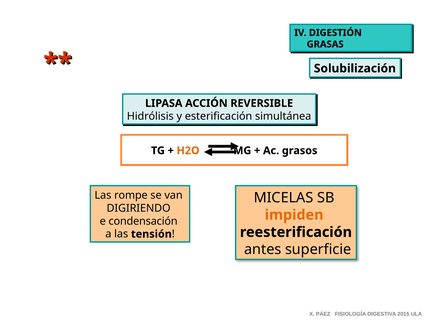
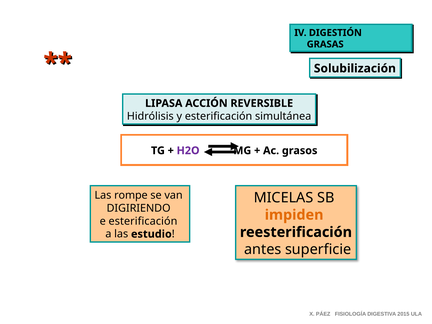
H2O colour: orange -> purple (188, 151)
e condensación: condensación -> esterificación (143, 221)
tensión: tensión -> estudio (151, 234)
